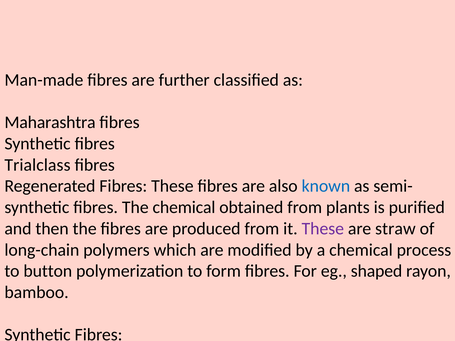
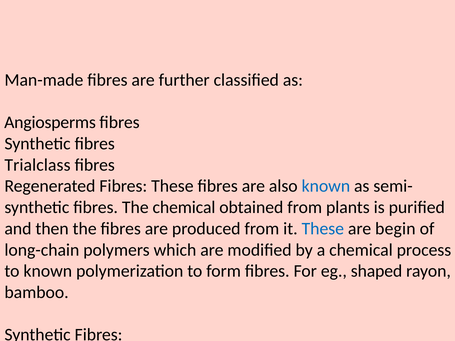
Maharashtra: Maharashtra -> Angiosperms (50, 123)
These colour: purple -> blue (323, 229)
straw: straw -> begin (395, 229)
to button: button -> known (48, 271)
